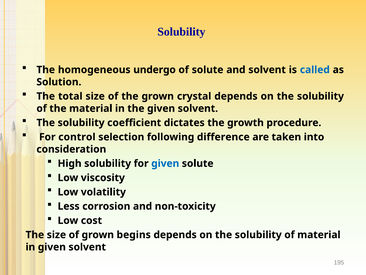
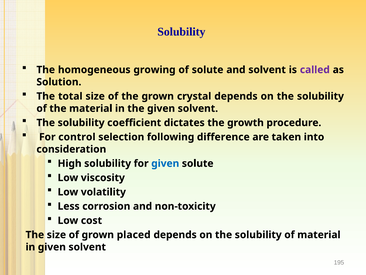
undergo: undergo -> growing (155, 70)
called colour: blue -> purple (315, 70)
begins: begins -> placed (134, 234)
